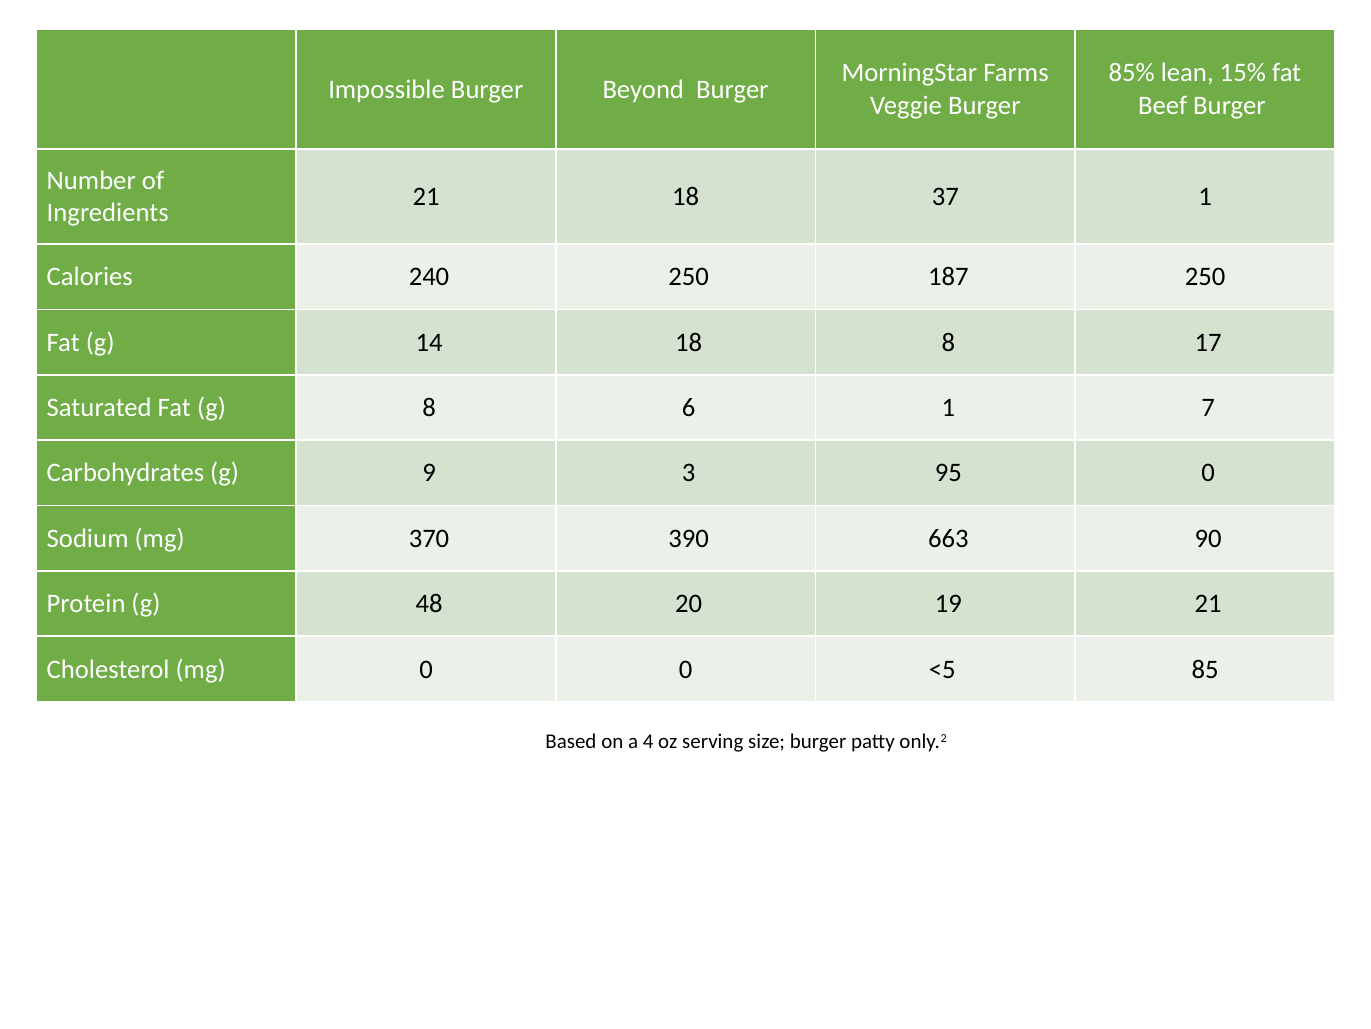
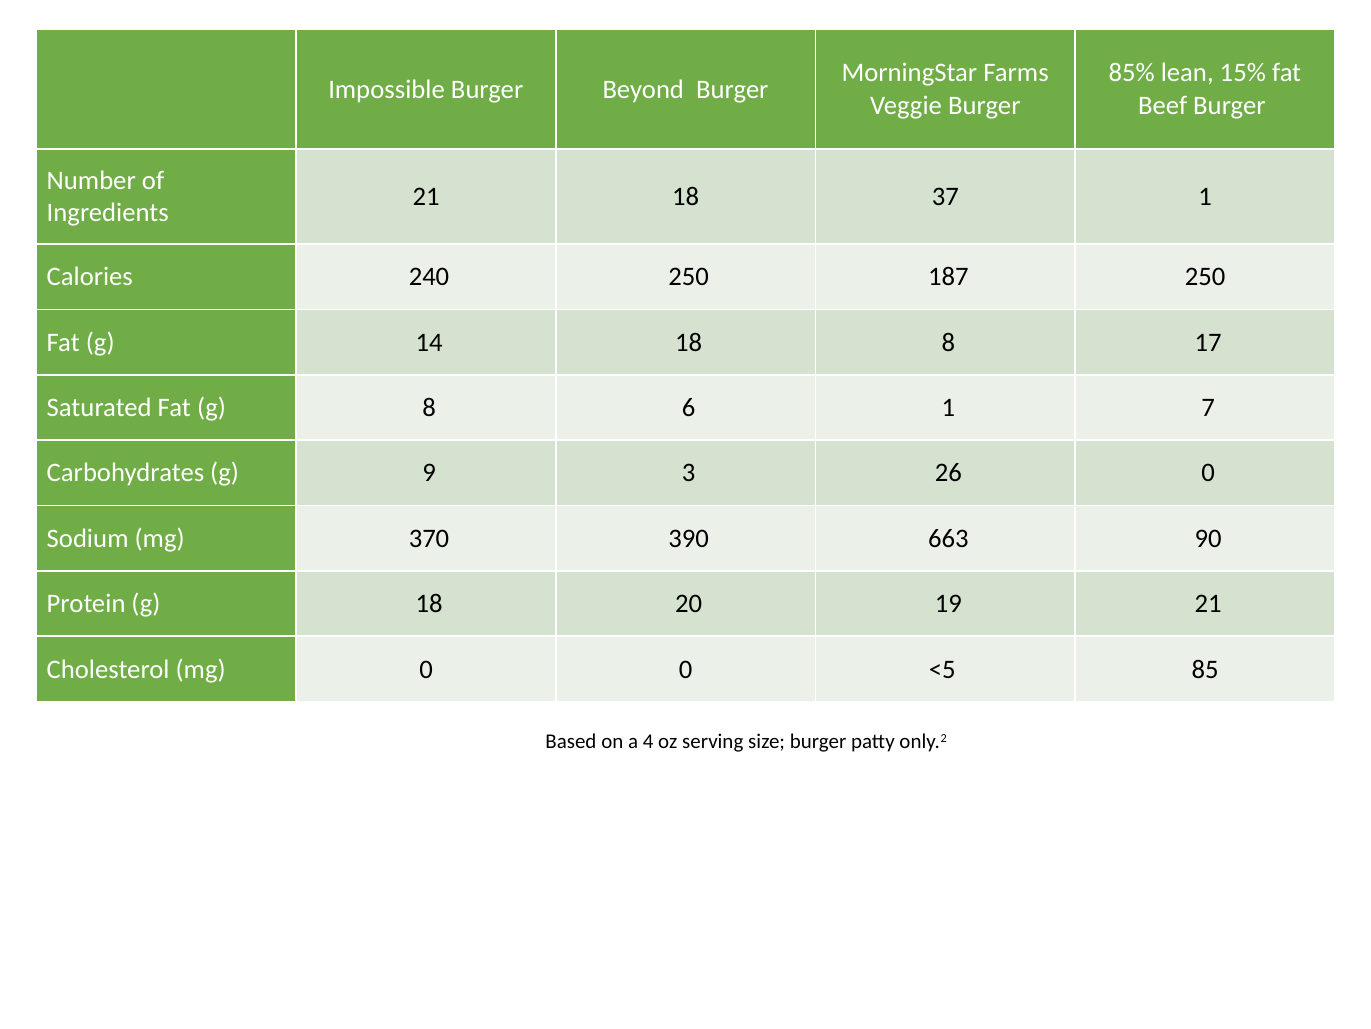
95: 95 -> 26 (948, 473)
g 48: 48 -> 18 (429, 603)
